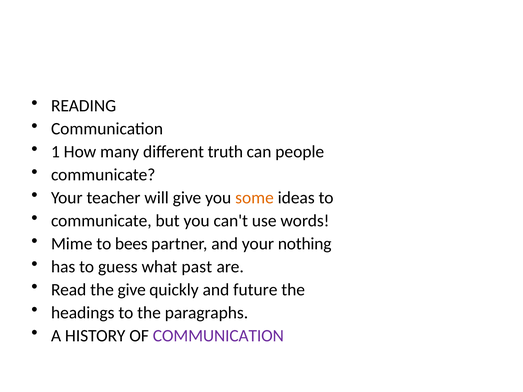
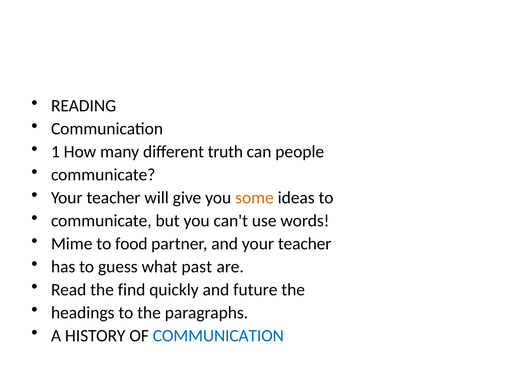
bees: bees -> food (131, 244)
and your nothing: nothing -> teacher (305, 244)
the give: give -> find (132, 290)
COMMUNICATION colour: purple -> blue (218, 336)
